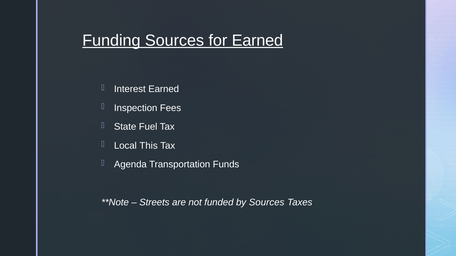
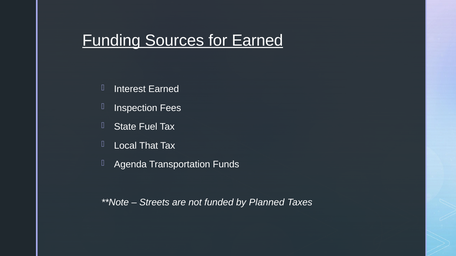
This: This -> That (149, 146)
by Sources: Sources -> Planned (267, 203)
